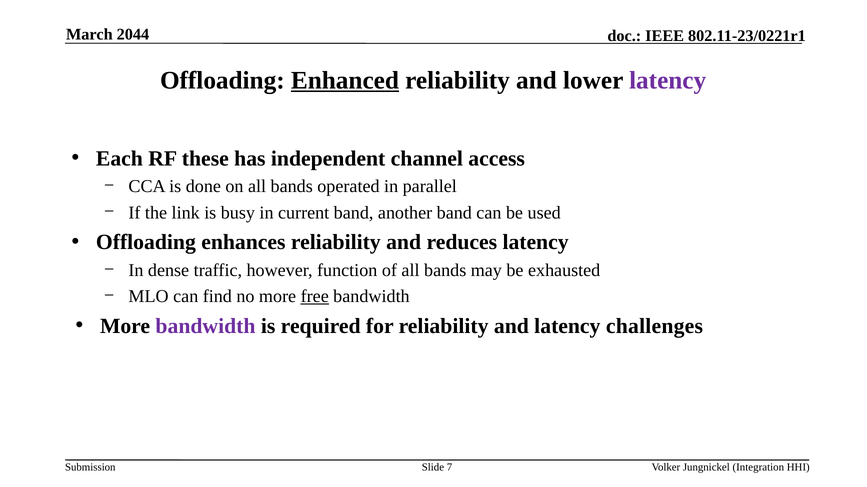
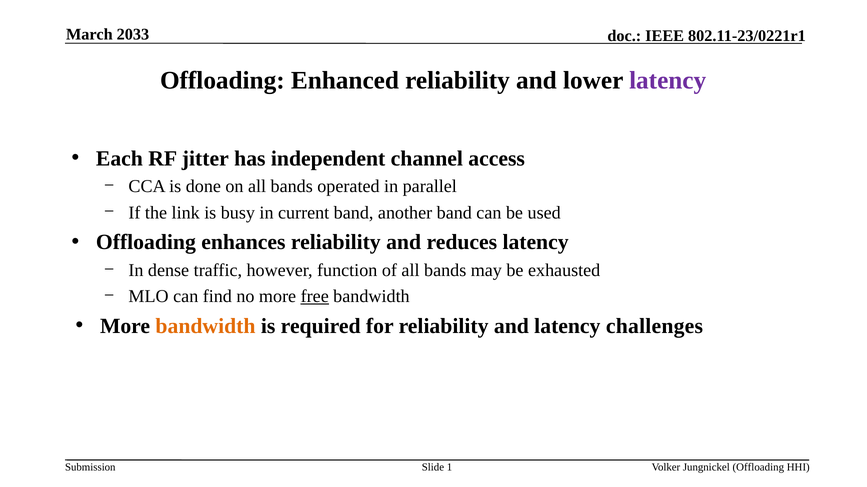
2044: 2044 -> 2033 (133, 34)
Enhanced underline: present -> none (345, 80)
these: these -> jitter (205, 159)
bandwidth colour: purple -> orange (205, 326)
7: 7 -> 1 (450, 468)
Jungnickel Integration: Integration -> Offloading (758, 468)
